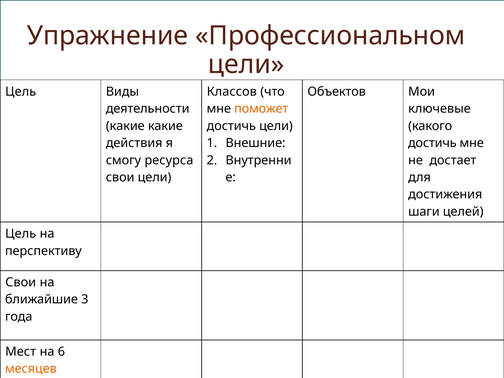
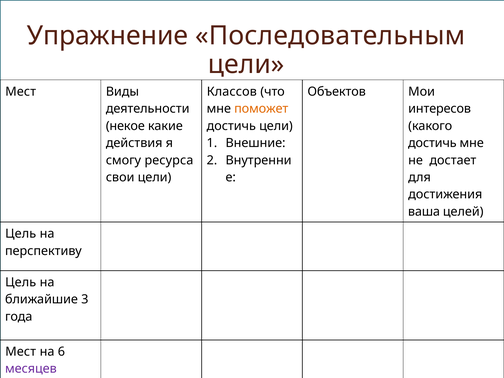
Профессиональном: Профессиональном -> Последовательным (330, 36)
Цель: Цель -> Мест (21, 92)
ключевые: ключевые -> интересов (440, 109)
какие: какие -> некое (125, 126)
шаги: шаги -> ваша (424, 212)
Свои: Свои -> Цель (21, 282)
месяцев colour: orange -> purple (31, 369)
